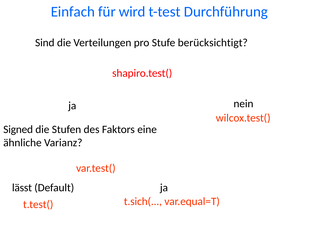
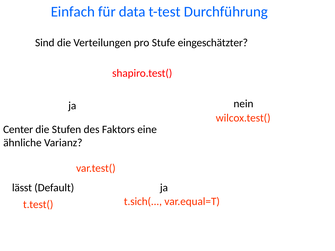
wird: wird -> data (132, 12)
berücksichtigt: berücksichtigt -> eingeschätzter (213, 43)
Signed: Signed -> Center (18, 129)
